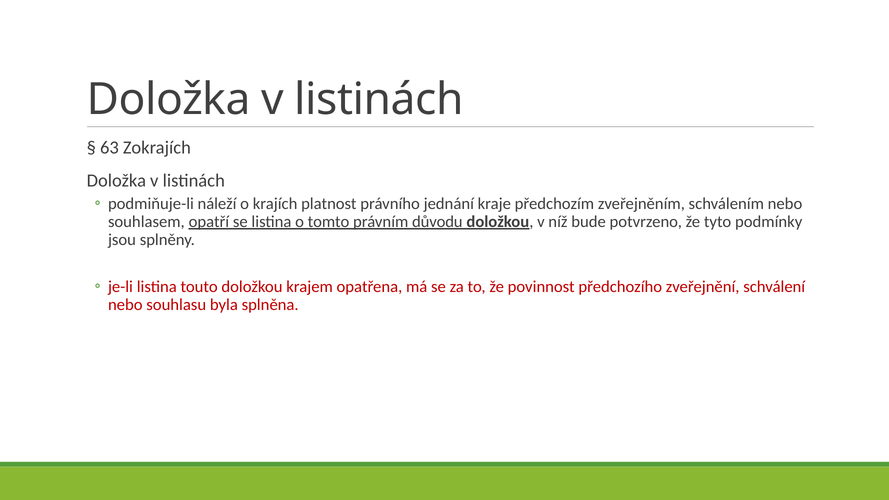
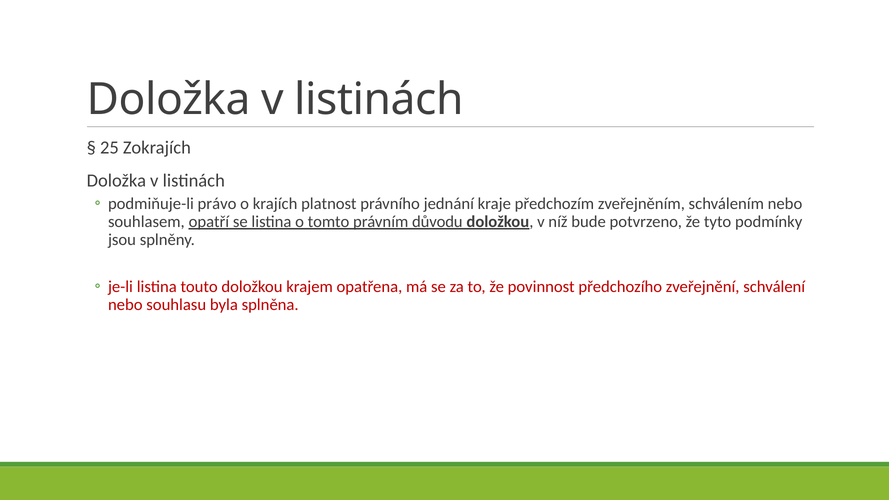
63: 63 -> 25 (109, 148)
náleží: náleží -> právo (217, 204)
